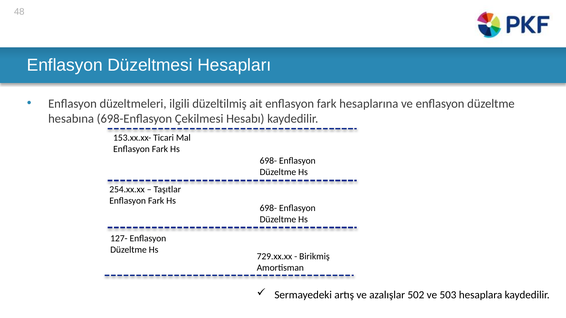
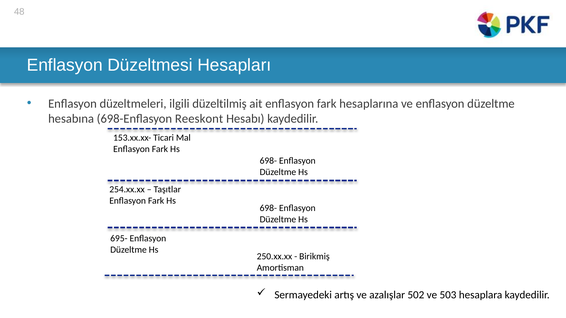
Çekilmesi: Çekilmesi -> Reeskont (199, 119)
127-: 127- -> 695- (119, 239)
729.xx.xx: 729.xx.xx -> 250.xx.xx (274, 257)
